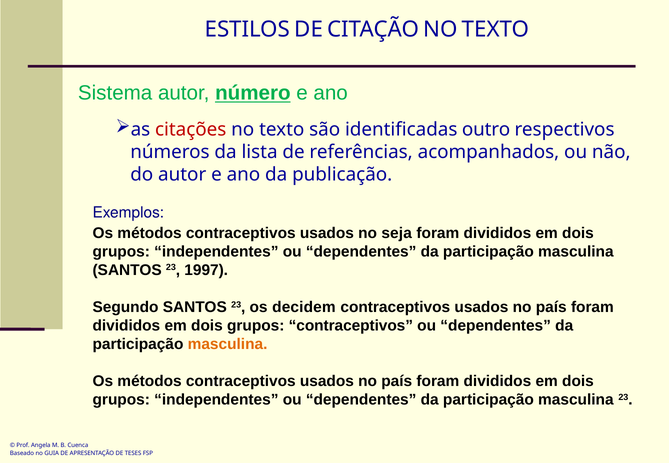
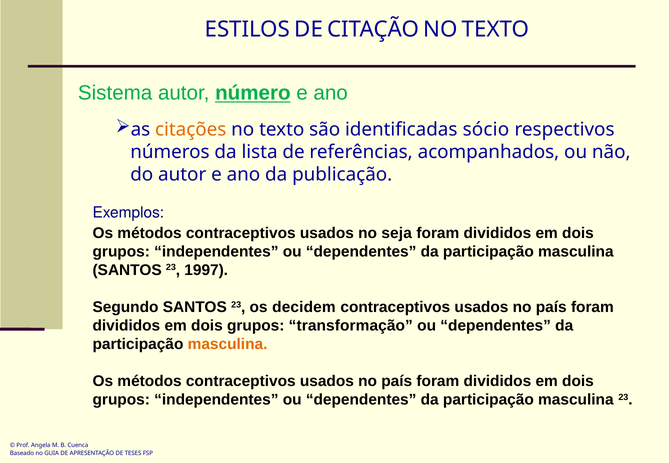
citações colour: red -> orange (191, 129)
outro: outro -> sócio (486, 129)
grupos contraceptivos: contraceptivos -> transformação (351, 326)
